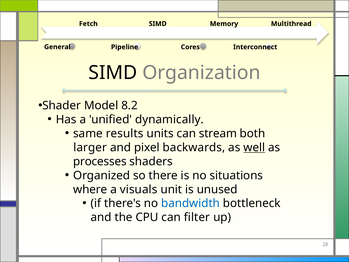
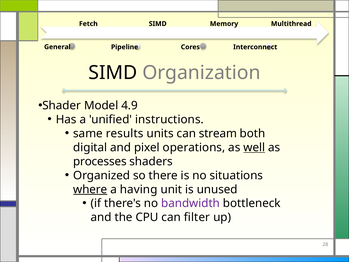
8.2: 8.2 -> 4.9 (130, 105)
dynamically: dynamically -> instructions (169, 119)
larger: larger -> digital (90, 147)
backwards: backwards -> operations (194, 147)
where underline: none -> present (90, 189)
visuals: visuals -> having (139, 189)
bandwidth colour: blue -> purple (191, 203)
